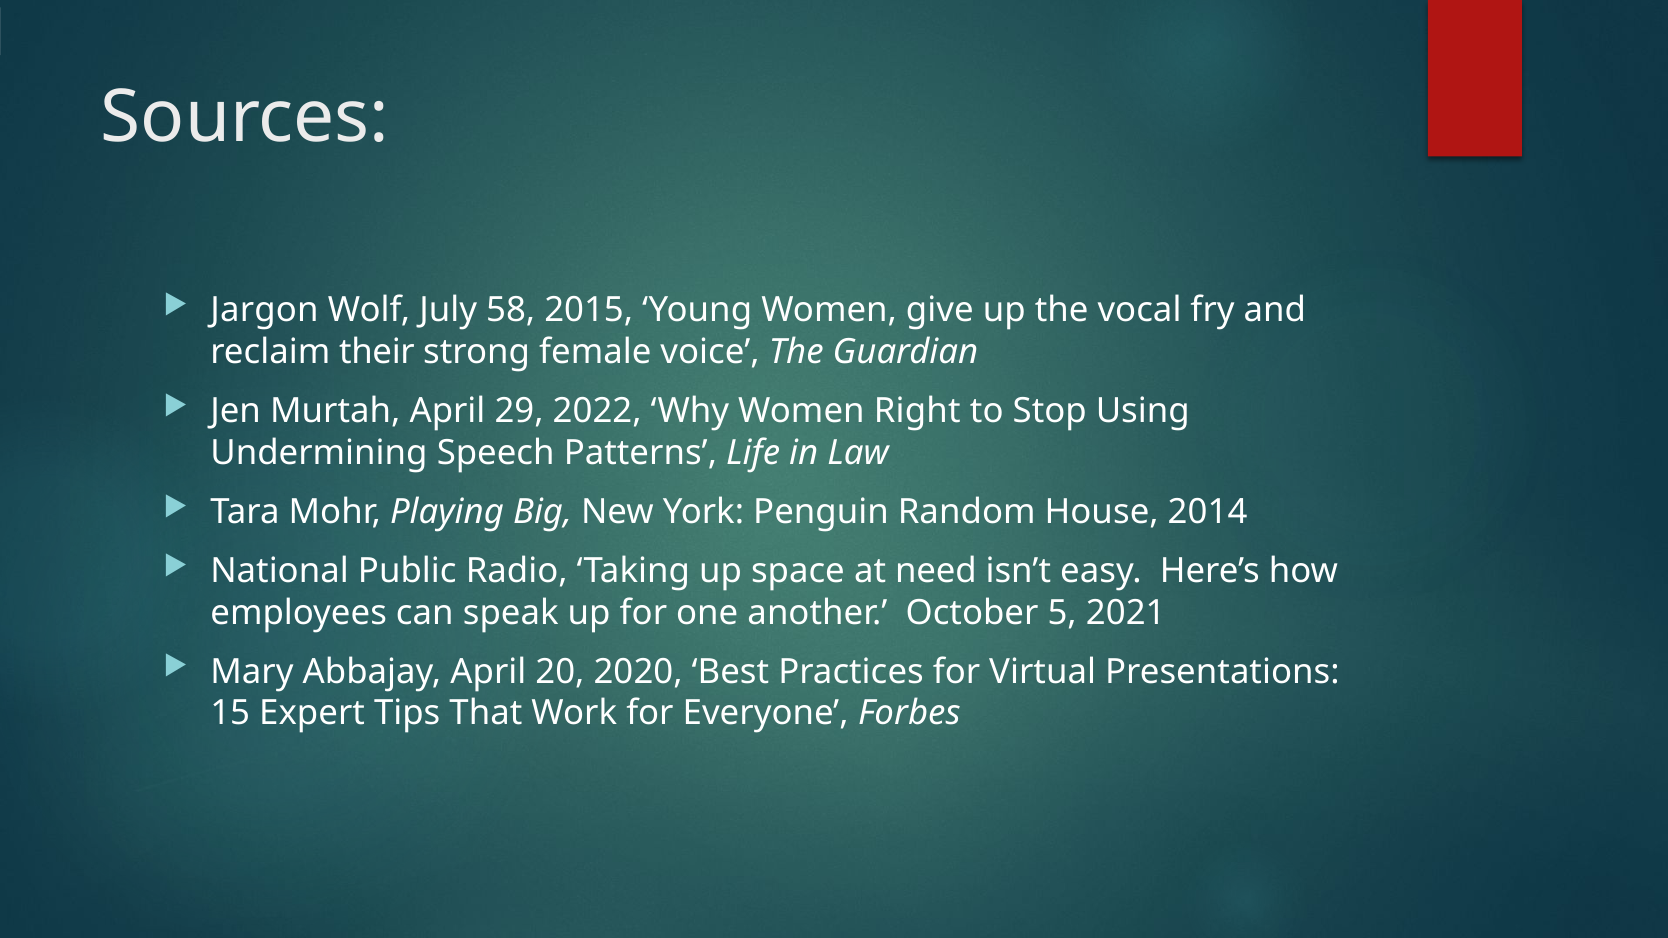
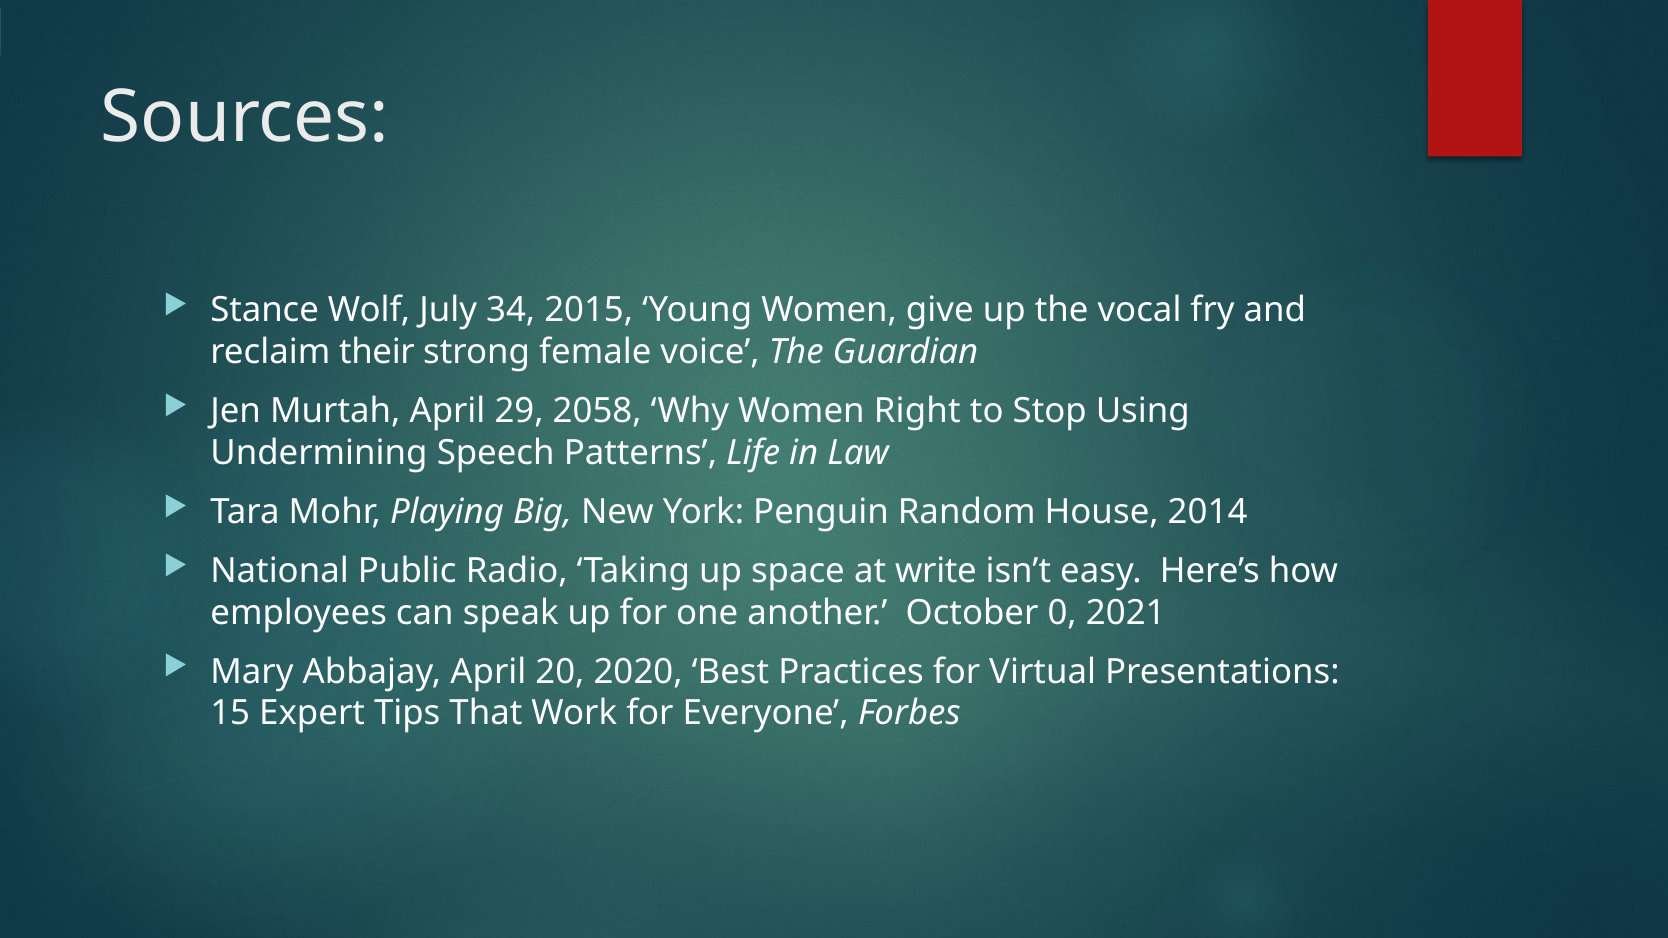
Jargon: Jargon -> Stance (265, 310)
58: 58 -> 34 (511, 310)
2022: 2022 -> 2058 (597, 411)
need: need -> write (936, 571)
5: 5 -> 0 (1062, 613)
